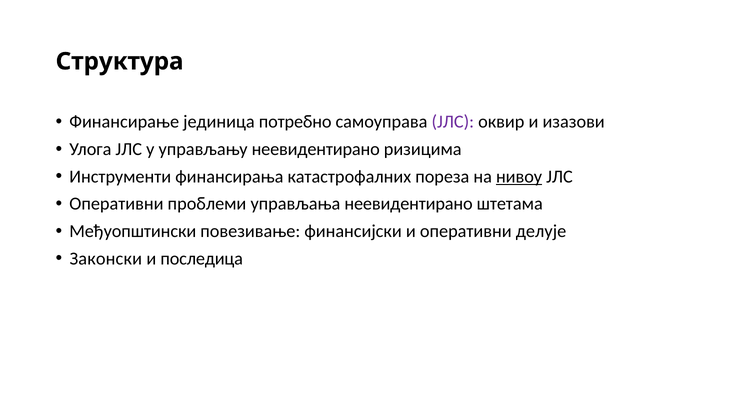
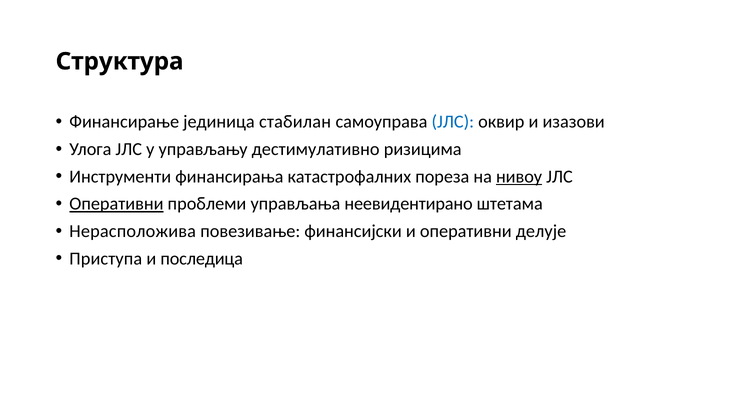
потребно: потребно -> стабилан (295, 122)
ЈЛС colour: purple -> blue (453, 122)
управљању неевидентирано: неевидентирано -> дестимулативно (316, 149)
Оперативни underline: none -> present (116, 204)
Међуопштински: Међуопштински -> Нераспoложива (133, 231)
Законски: Законски -> Приступа (106, 258)
